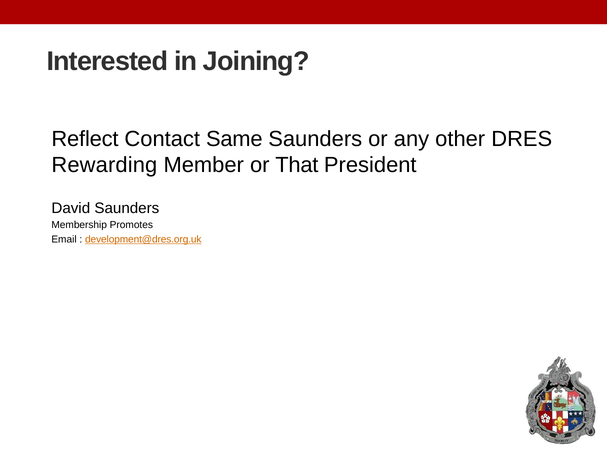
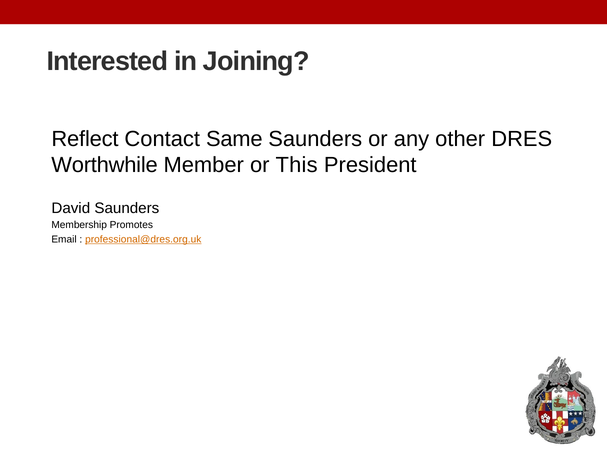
Rewarding: Rewarding -> Worthwhile (105, 165)
That: That -> This (297, 165)
development@dres.org.uk: development@dres.org.uk -> professional@dres.org.uk (143, 239)
